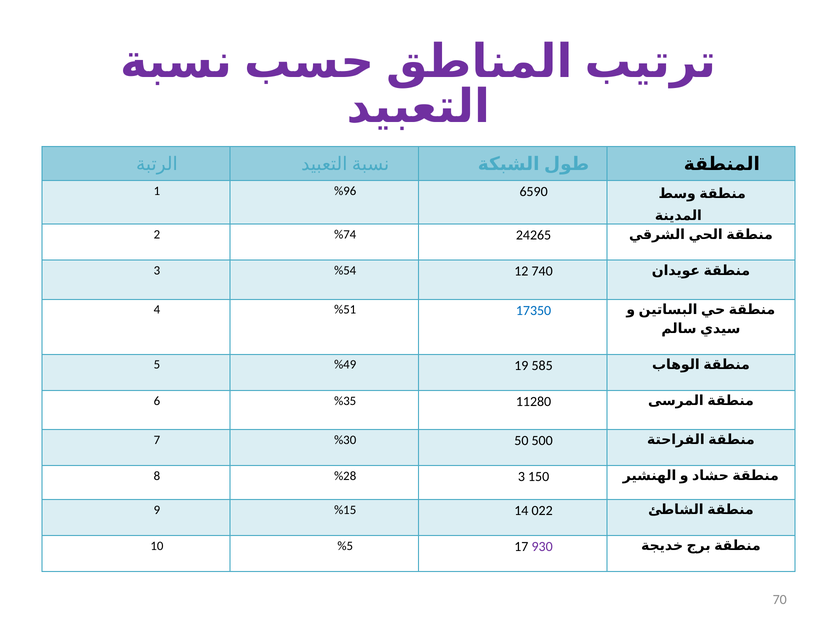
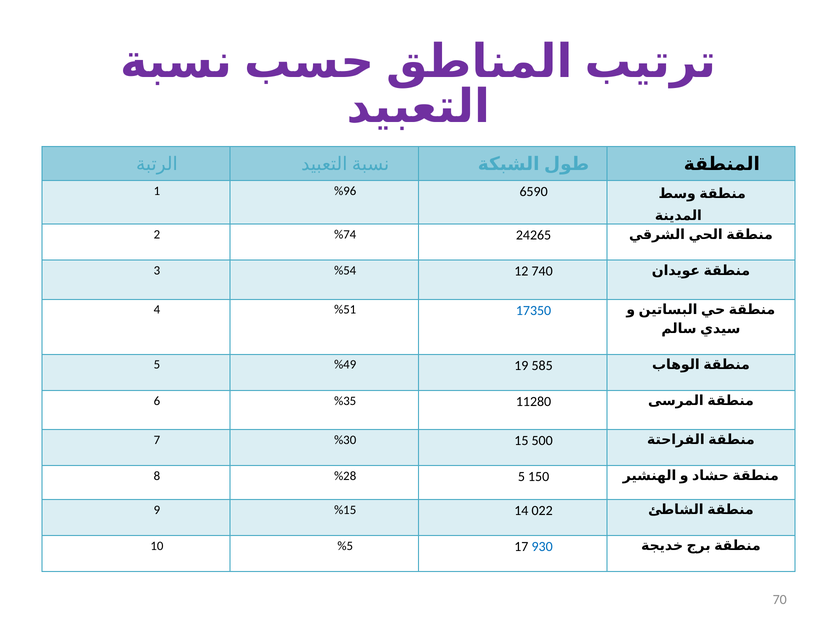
50: 50 -> 15 (521, 441)
%28 3: 3 -> 5 (521, 477)
930 colour: purple -> blue (542, 547)
